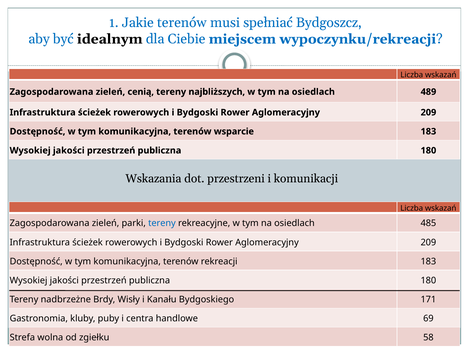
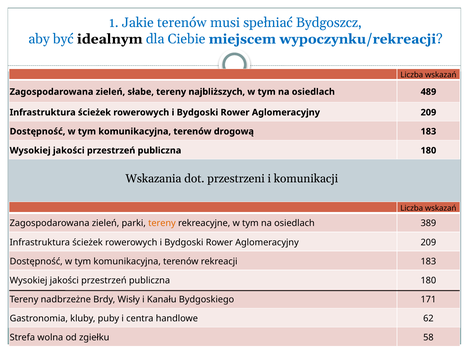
cenią: cenią -> słabe (141, 92)
wsparcie: wsparcie -> drogową (234, 131)
tereny colour: blue -> orange (162, 223)
485: 485 -> 389 (428, 223)
69: 69 -> 62 (428, 318)
